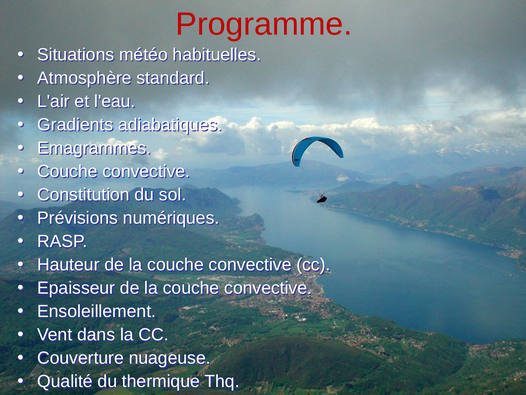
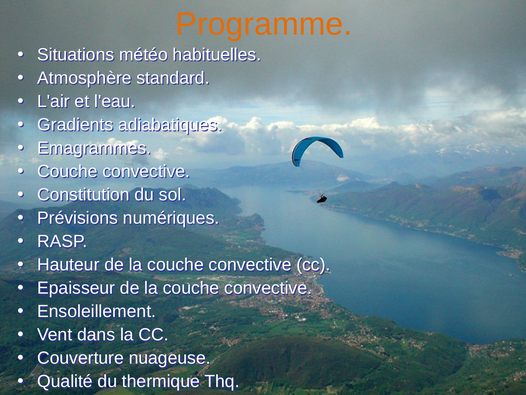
Programme colour: red -> orange (264, 24)
